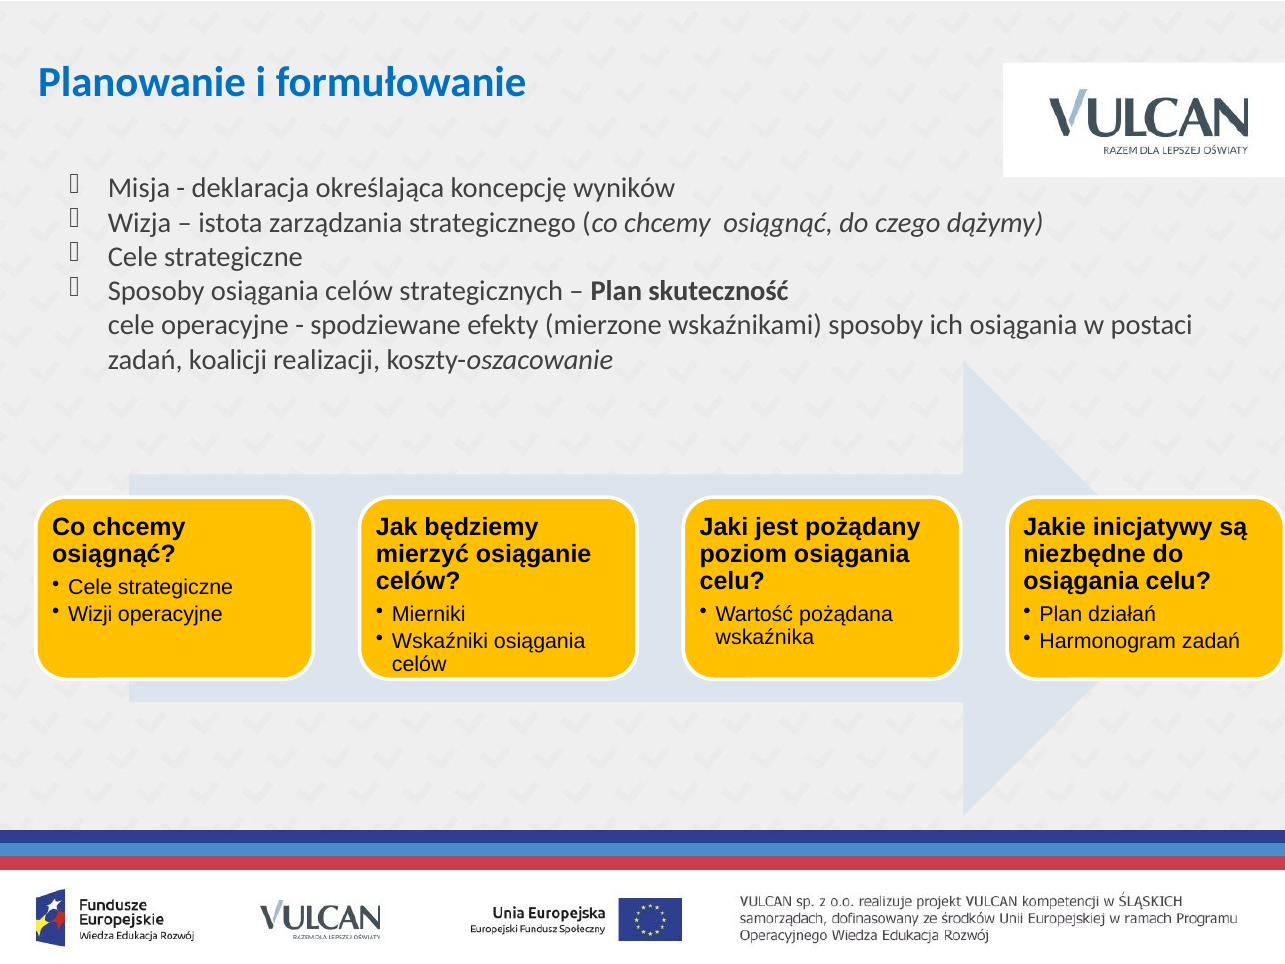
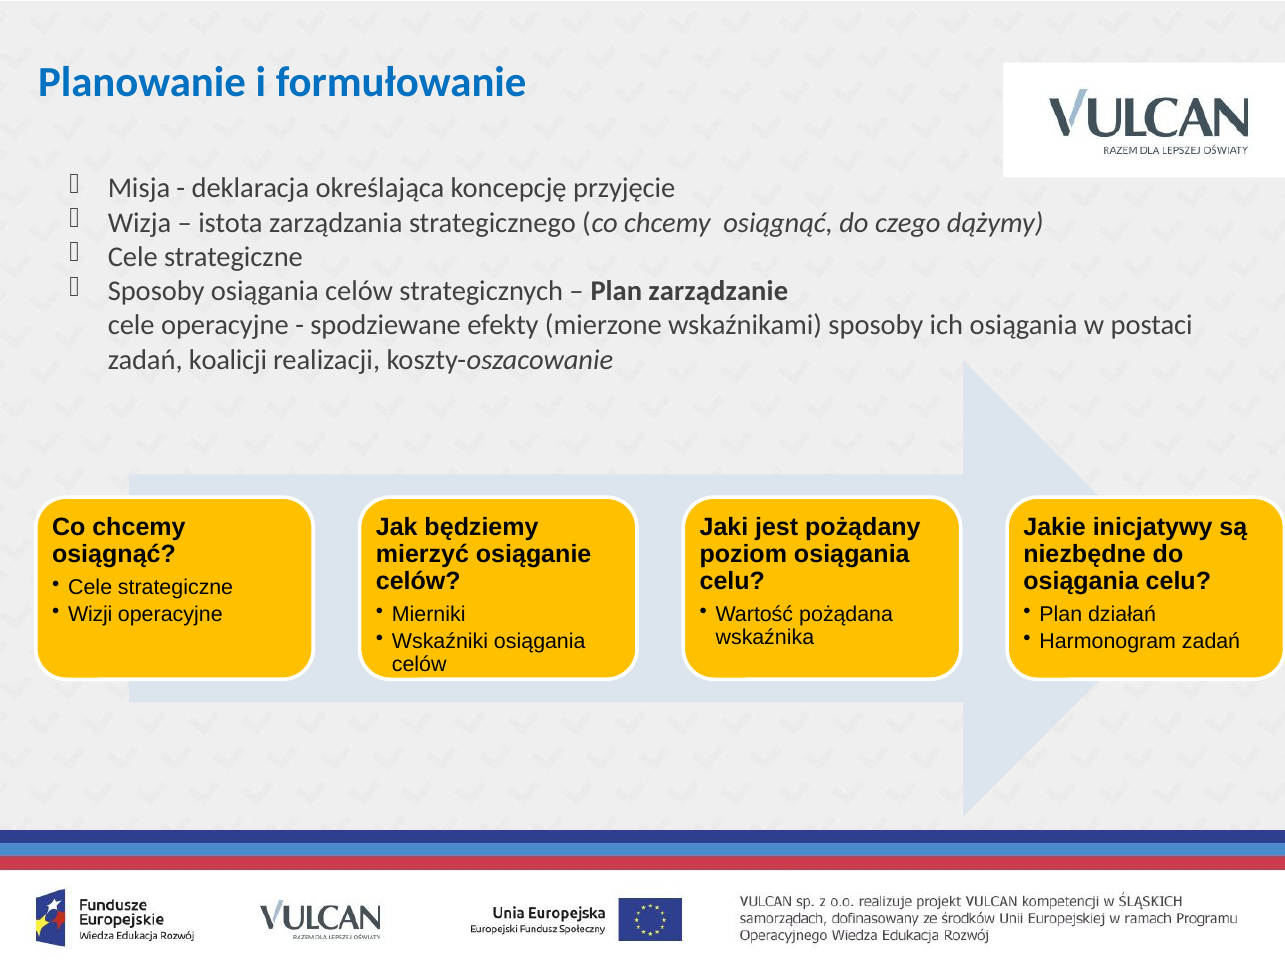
wyników: wyników -> przyjęcie (624, 188)
skuteczność: skuteczność -> zarządzanie (718, 291)
